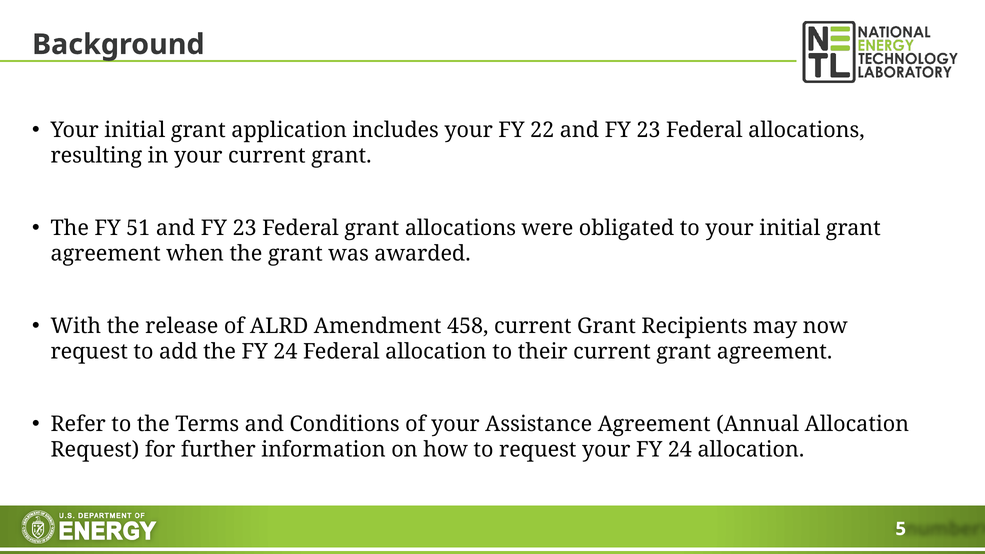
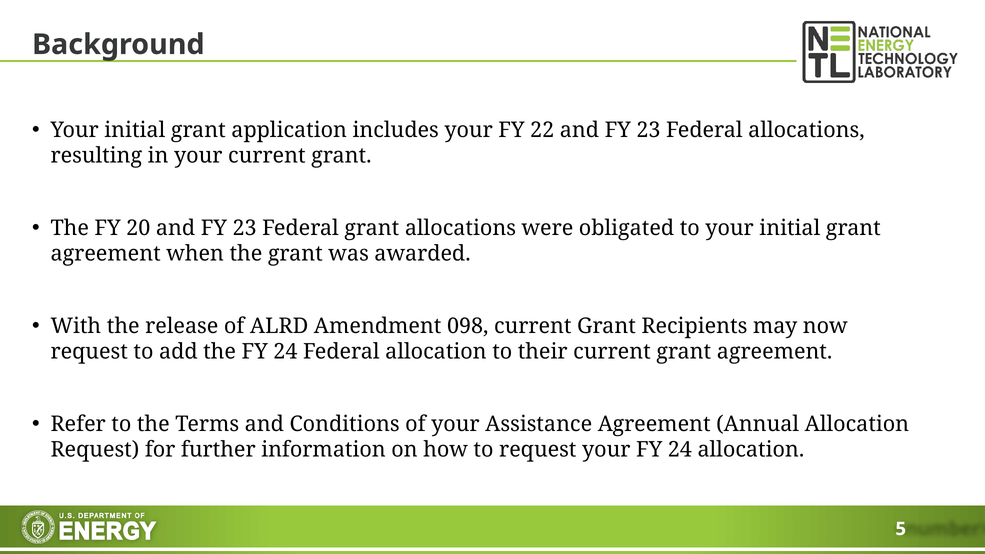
51: 51 -> 20 (138, 228)
458: 458 -> 098 (468, 326)
